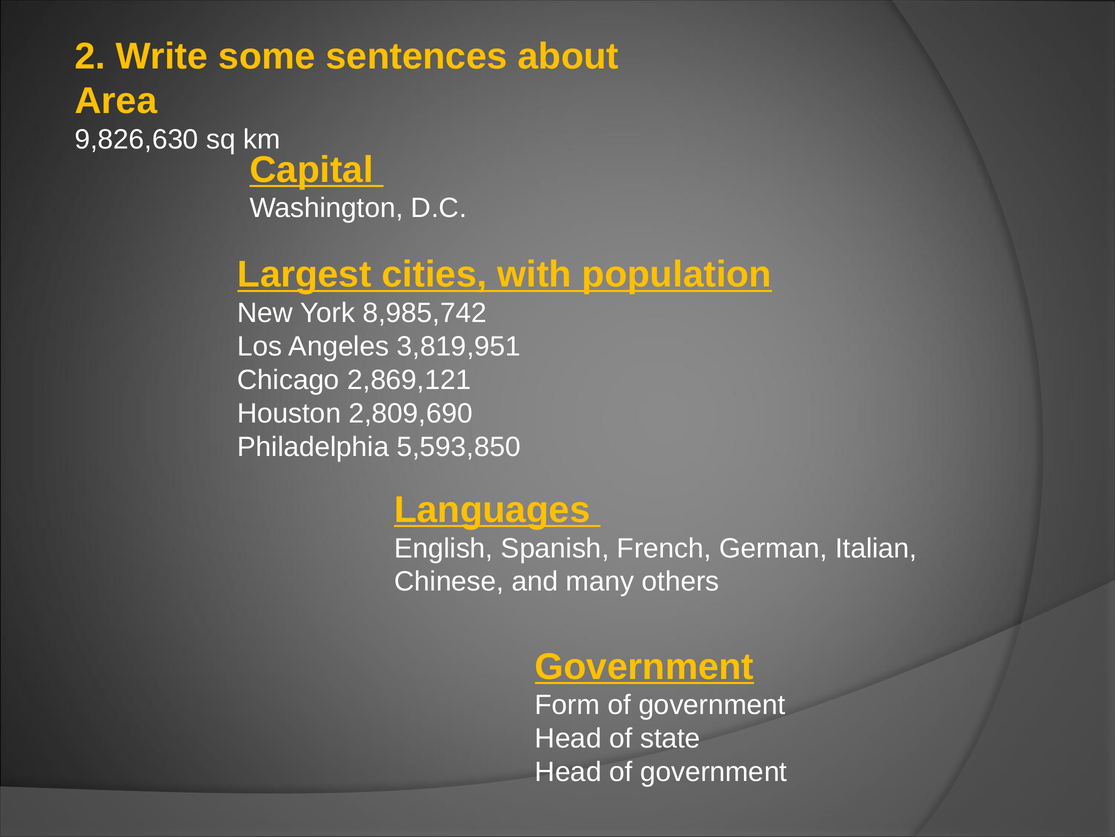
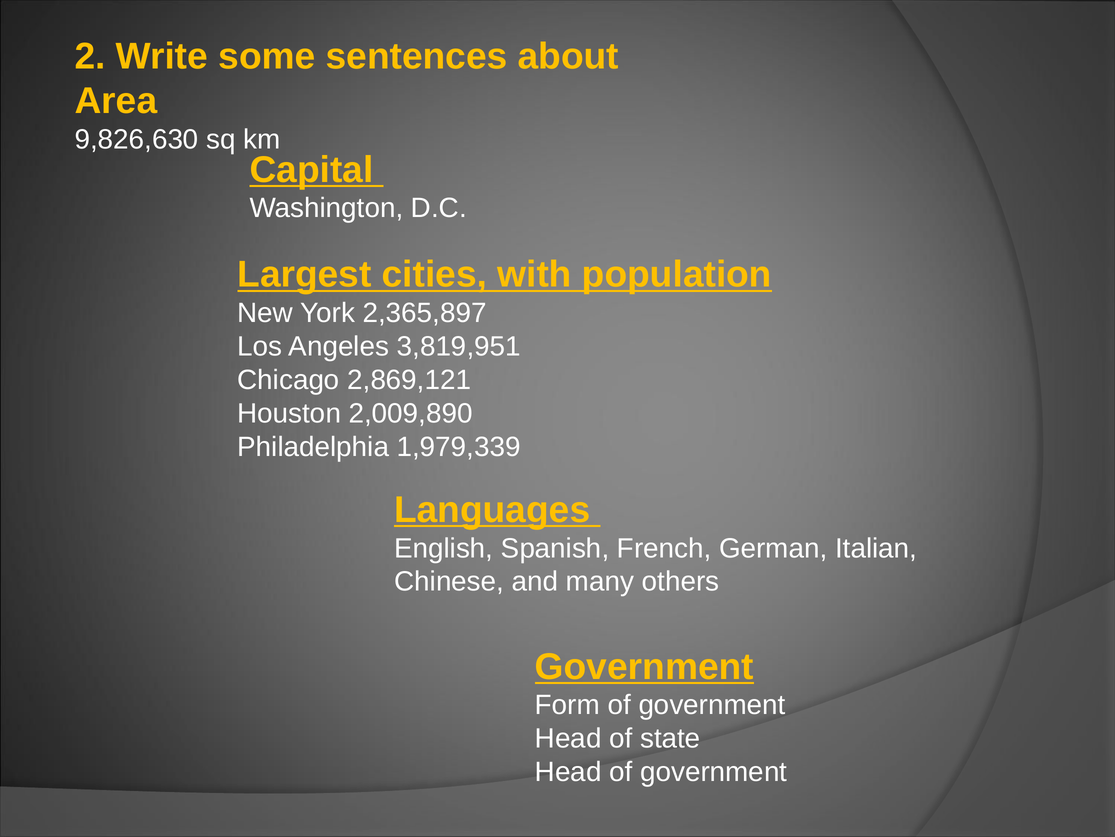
8,985,742: 8,985,742 -> 2,365,897 (425, 313)
2,809,690: 2,809,690 -> 2,009,890 (411, 413)
5,593,850: 5,593,850 -> 1,979,339 (459, 446)
